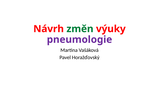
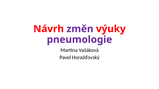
změn colour: green -> purple (80, 29)
